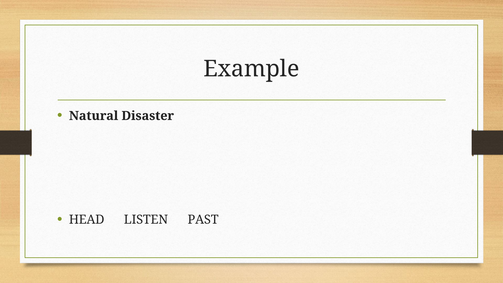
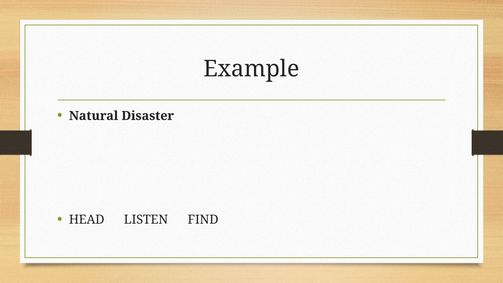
PAST: PAST -> FIND (203, 220)
